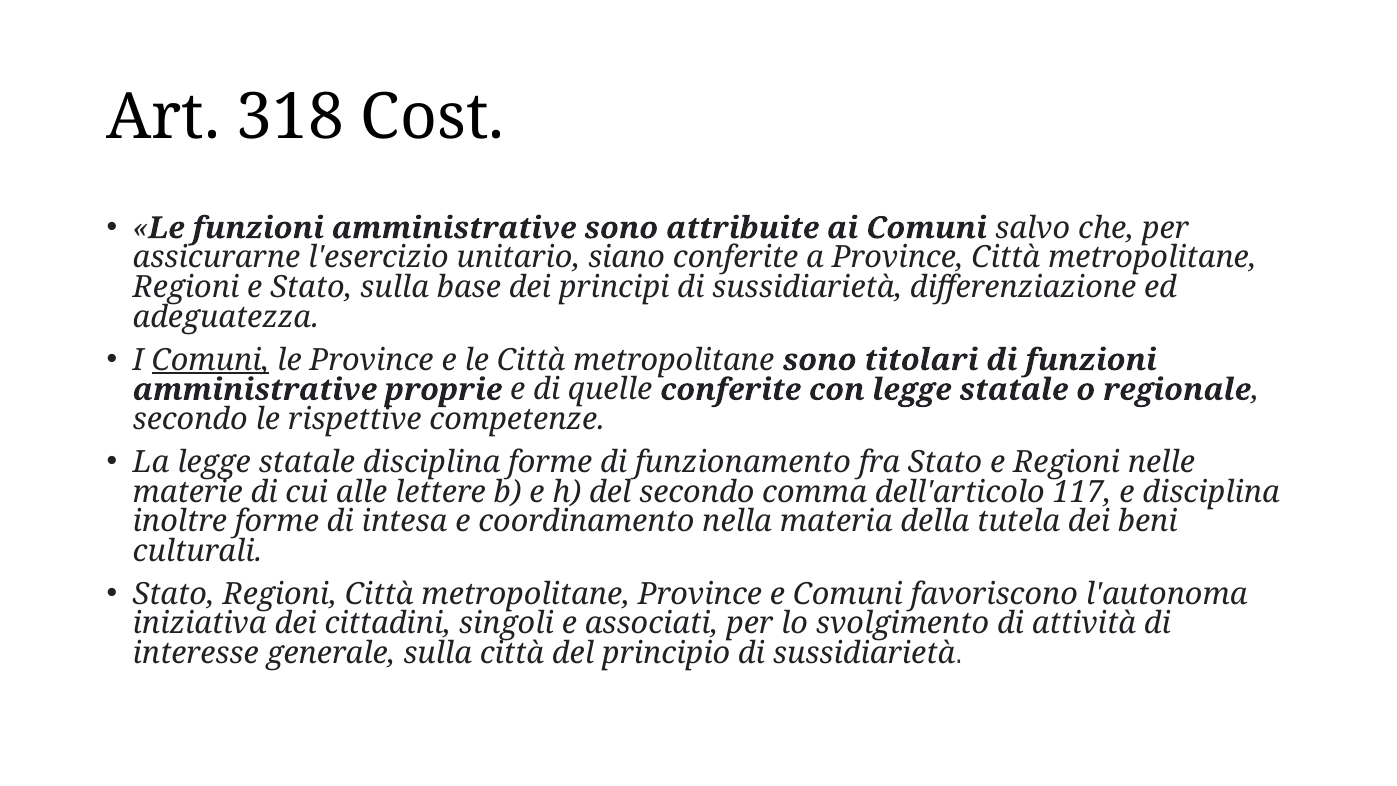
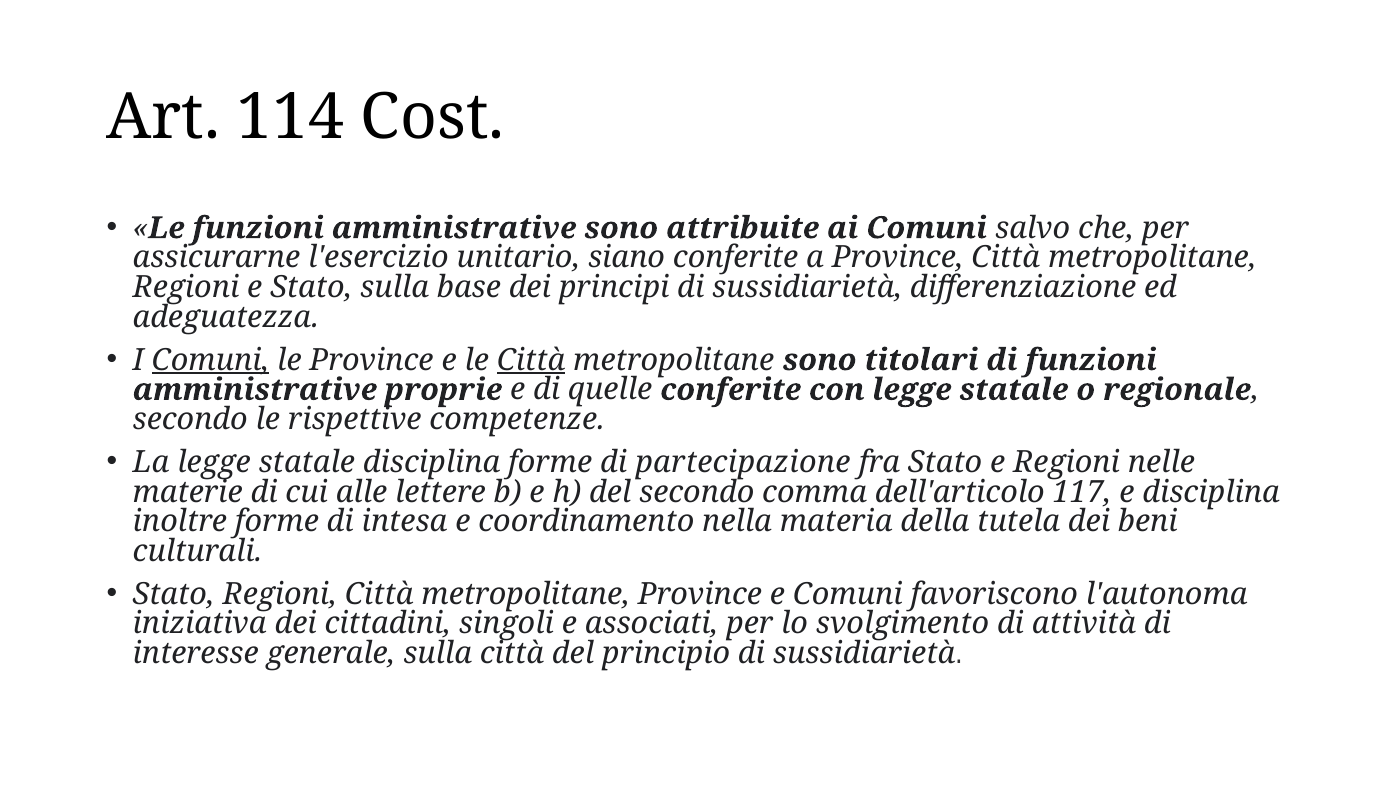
318: 318 -> 114 (291, 117)
Città underline: none -> present (531, 360)
funzionamento: funzionamento -> partecipazione (743, 462)
